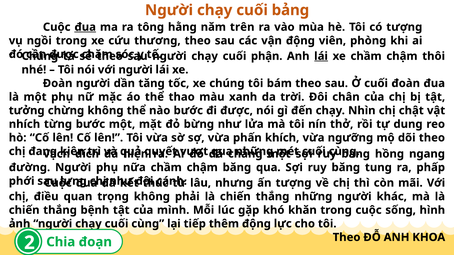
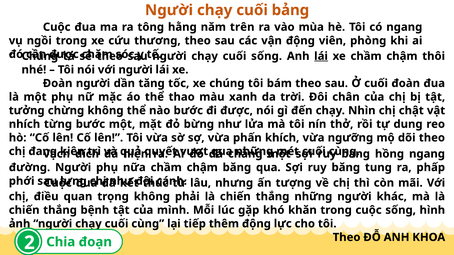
đua underline: present -> none (85, 27)
có tượng: tượng -> ngang (404, 27)
cuối phận: phận -> sống (267, 56)
